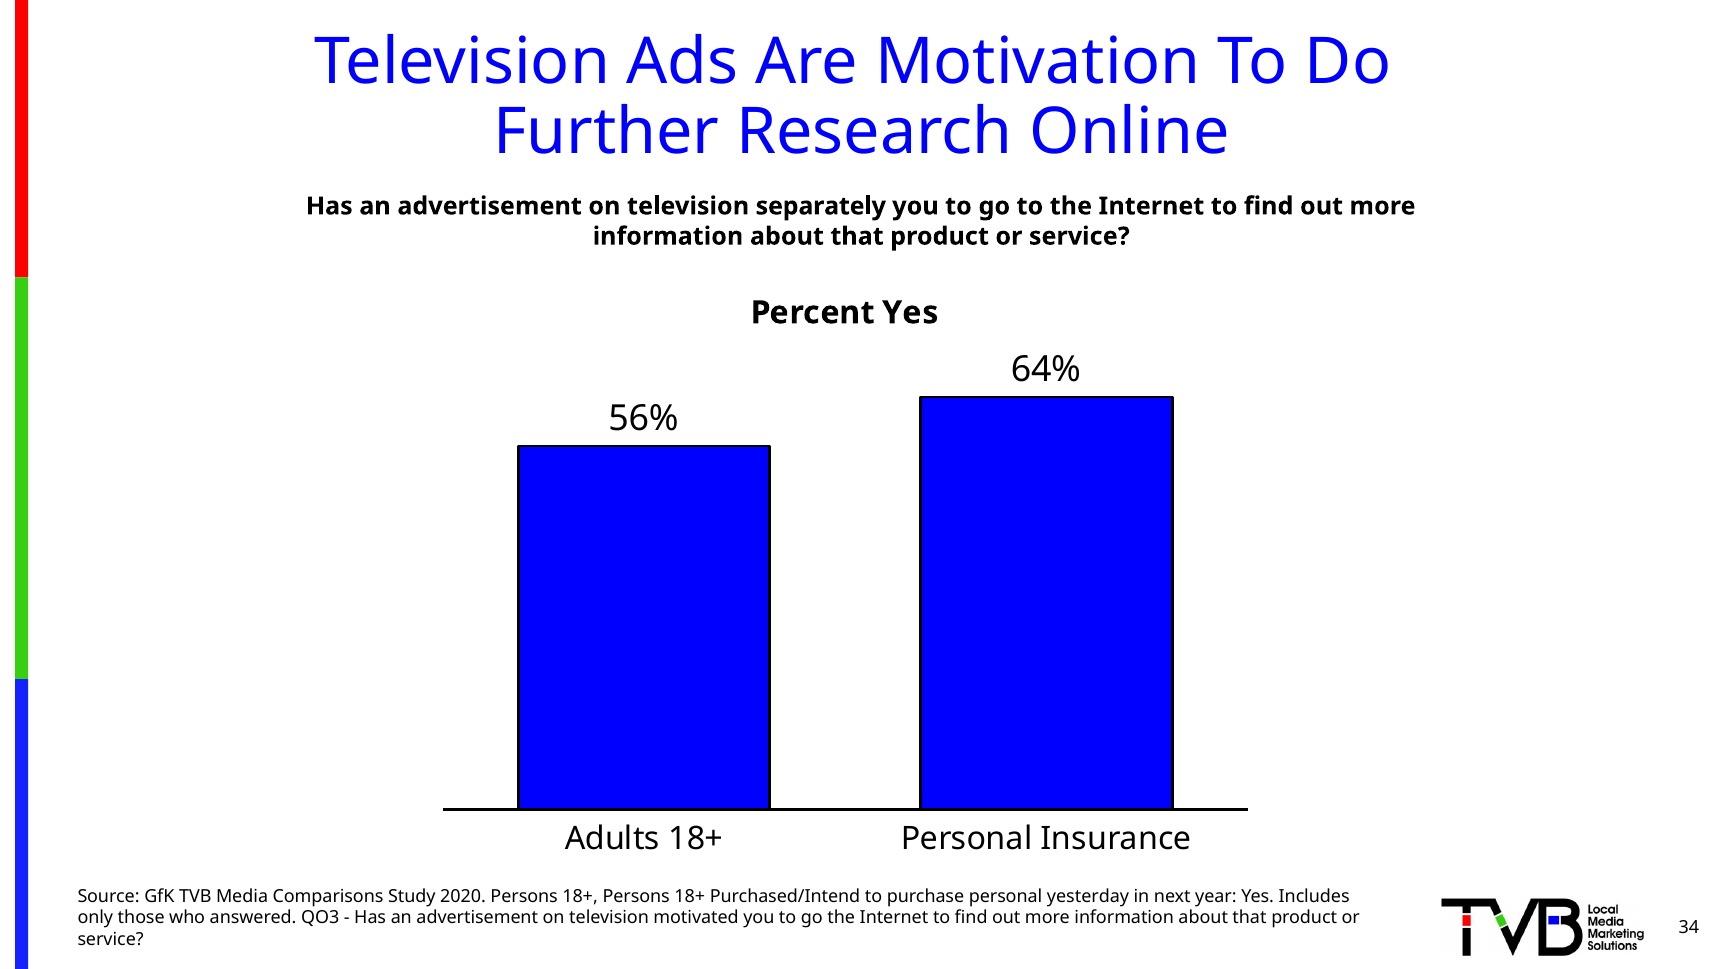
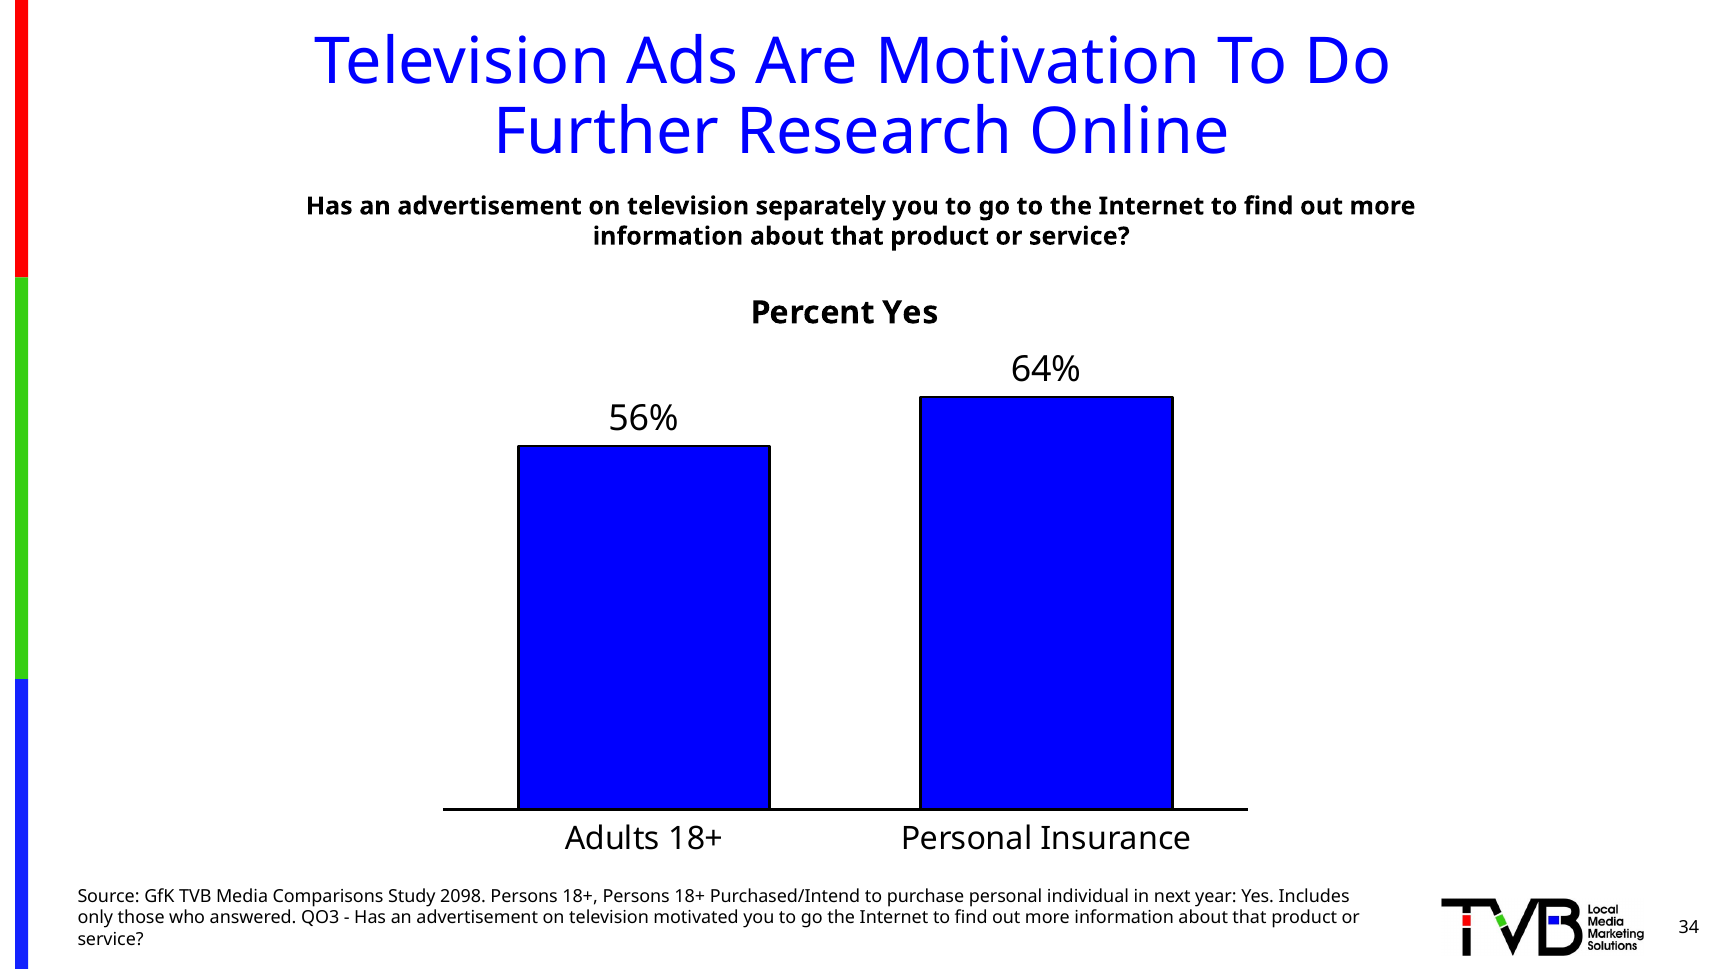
2020: 2020 -> 2098 (463, 896)
yesterday: yesterday -> individual (1088, 896)
